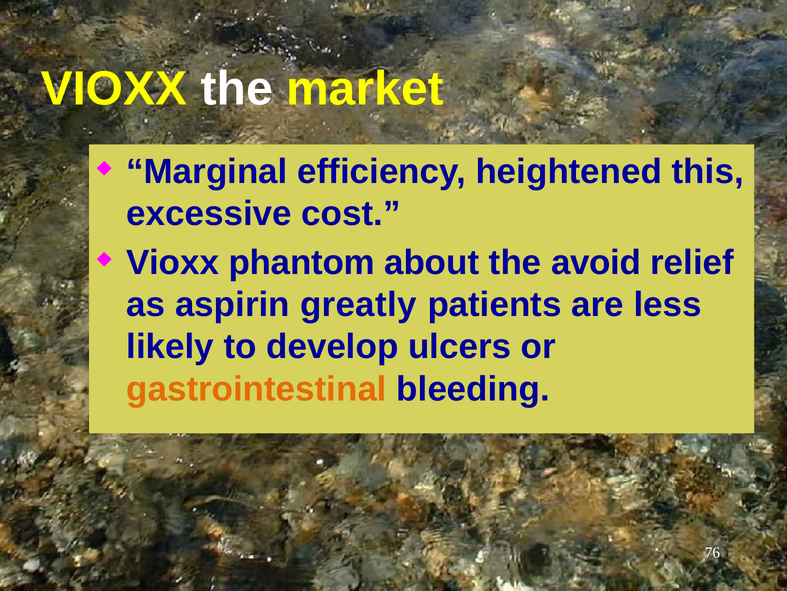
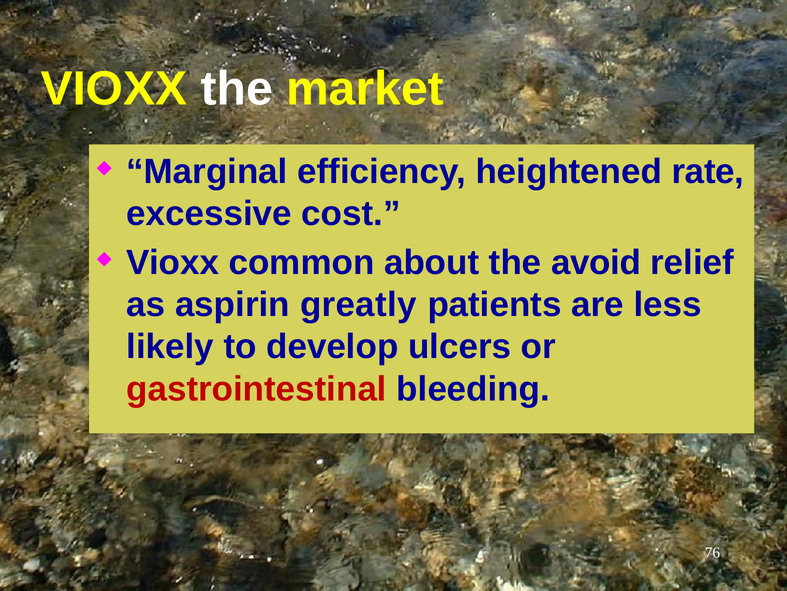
this: this -> rate (708, 172)
phantom: phantom -> common (302, 263)
gastrointestinal colour: orange -> red (257, 388)
